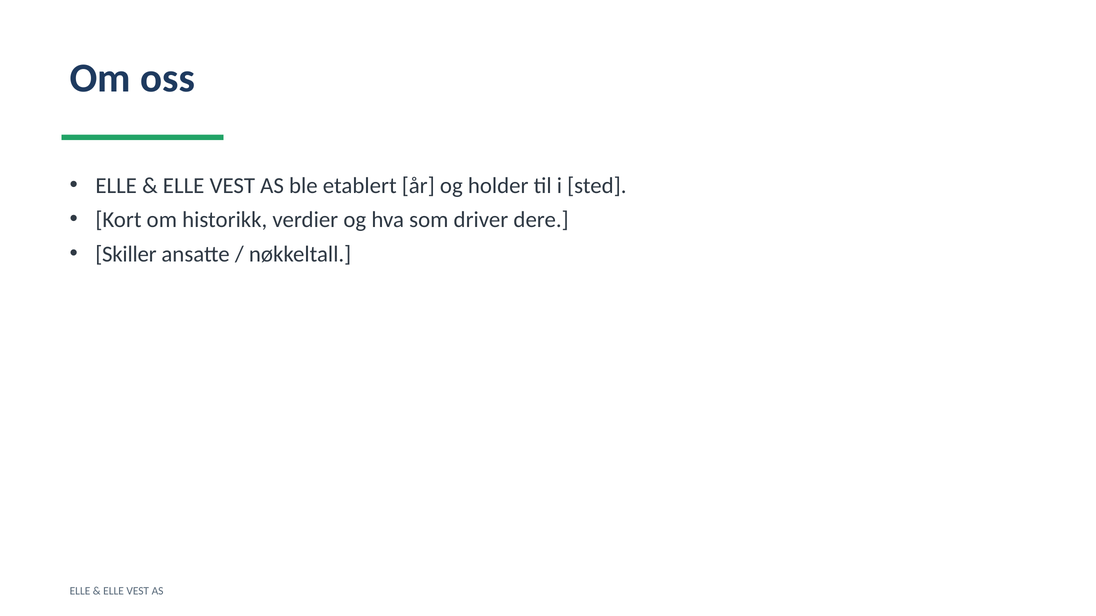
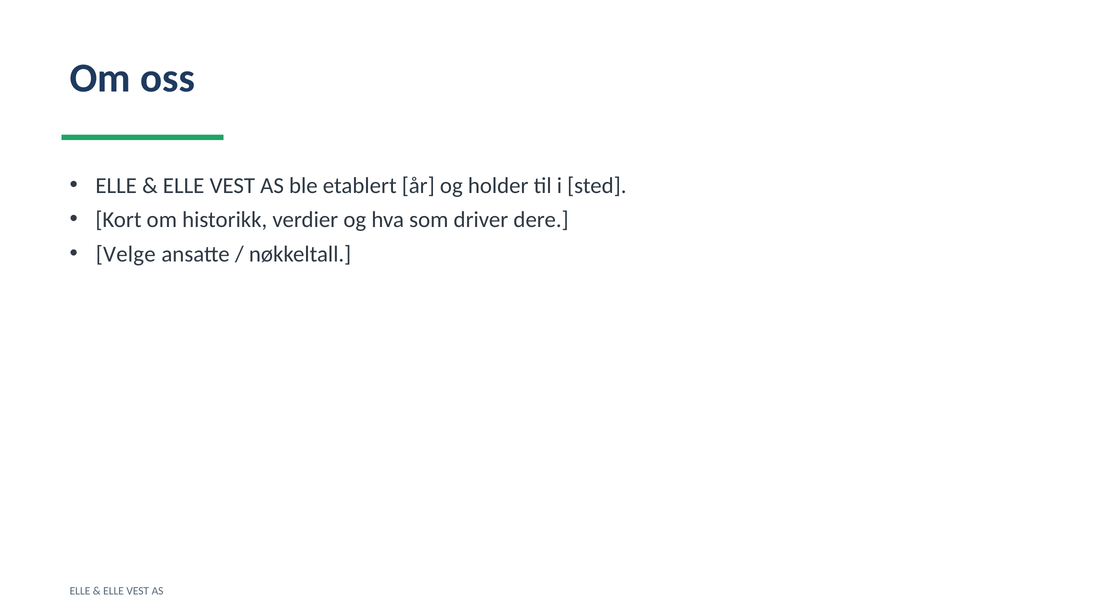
Skiller: Skiller -> Velge (126, 254)
